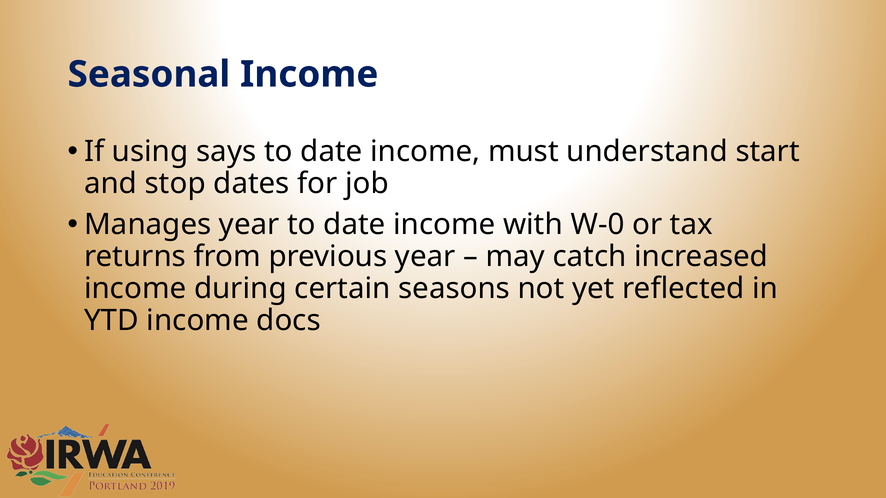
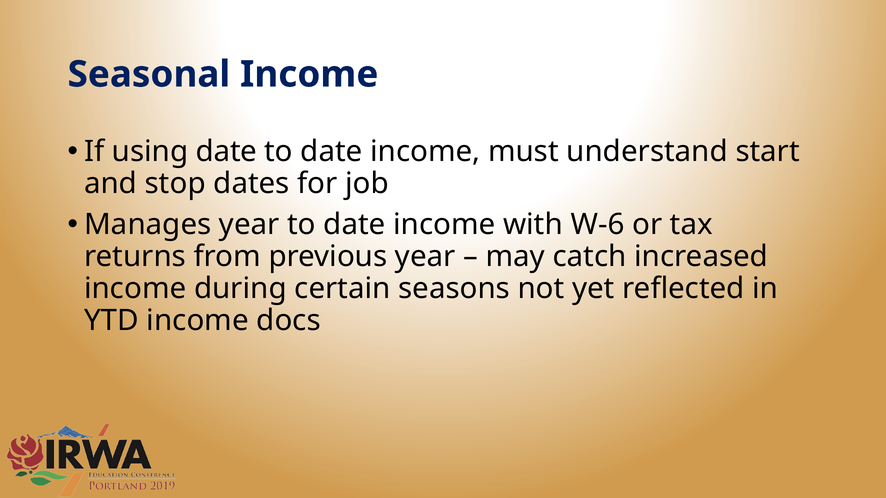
using says: says -> date (226, 152)
W-0: W-0 -> W-6 (598, 225)
